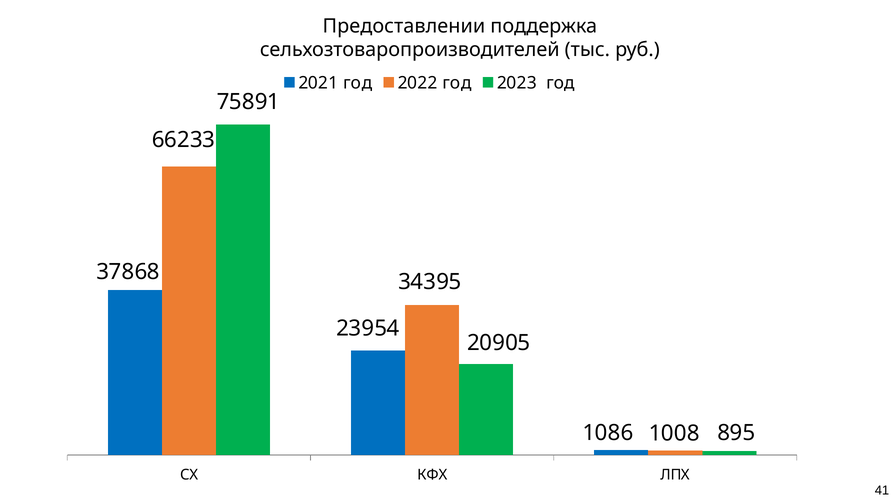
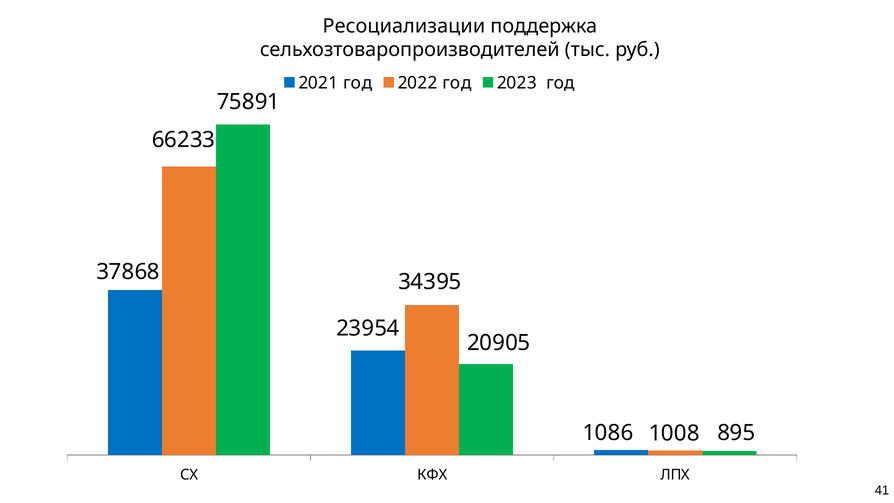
Предоставлении: Предоставлении -> Ресоциализации (404, 26)
